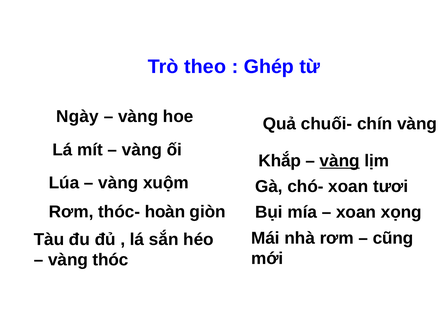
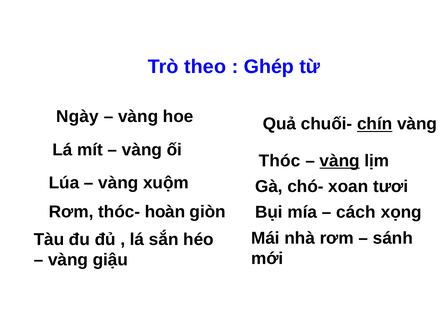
chín underline: none -> present (375, 124)
Khắp: Khắp -> Thóc (280, 161)
xoan: xoan -> cách (356, 213)
cũng: cũng -> sánh (393, 238)
thóc: thóc -> giậu (110, 260)
